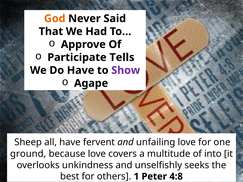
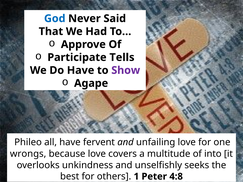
God colour: orange -> blue (55, 19)
Sheep: Sheep -> Phileo (28, 142)
ground: ground -> wrongs (28, 154)
